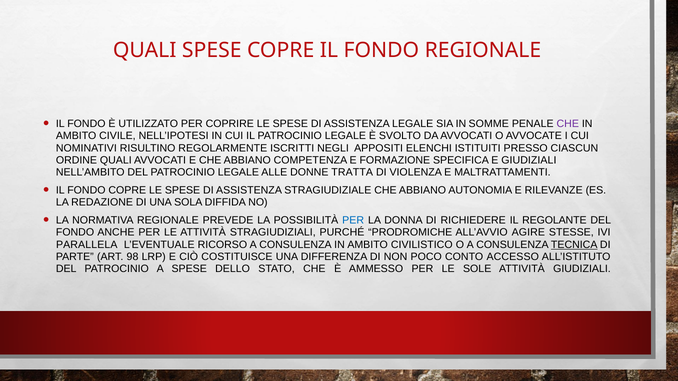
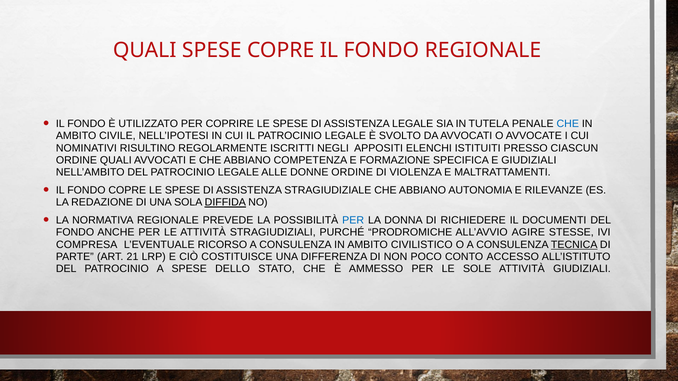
SOMME: SOMME -> TUTELA (489, 124)
CHE colour: purple -> blue (568, 124)
DONNE TRATTA: TRATTA -> ORDINE (352, 173)
DIFFIDA underline: none -> present (225, 203)
REGOLANTE: REGOLANTE -> DOCUMENTI (554, 220)
PARALLELA: PARALLELA -> COMPRESA (87, 245)
98: 98 -> 21 (132, 257)
